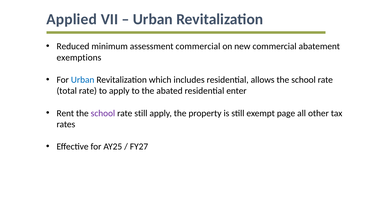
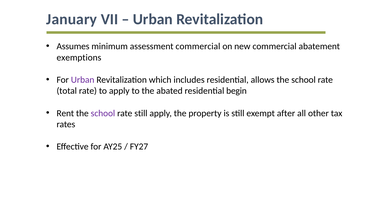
Applied: Applied -> January (72, 19)
Reduced: Reduced -> Assumes (73, 46)
Urban colour: blue -> purple (83, 80)
enter: enter -> begin (236, 91)
page: page -> after (286, 113)
